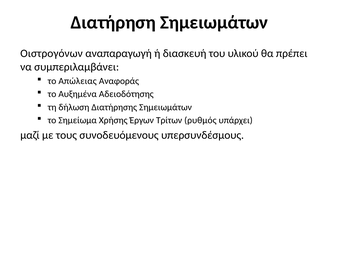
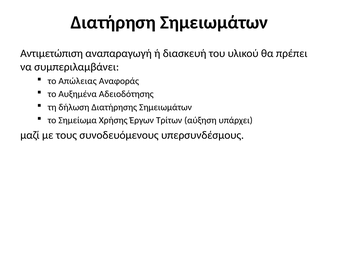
Οιστρογόνων: Οιστρογόνων -> Αντιμετώπιση (52, 53)
ρυθμός: ρυθμός -> αύξηση (200, 121)
